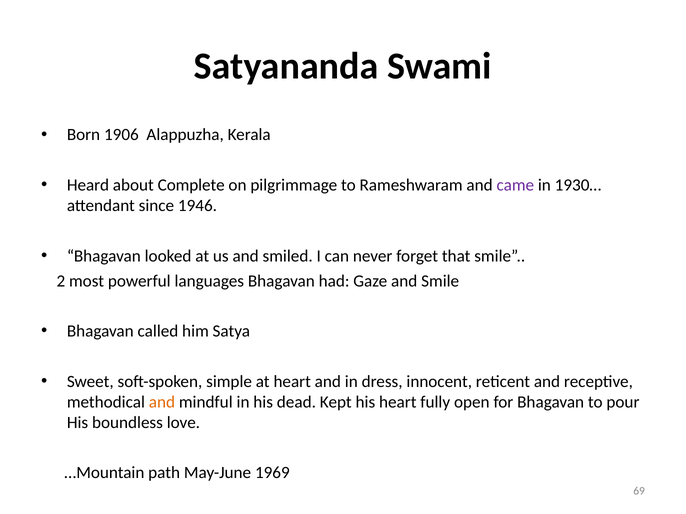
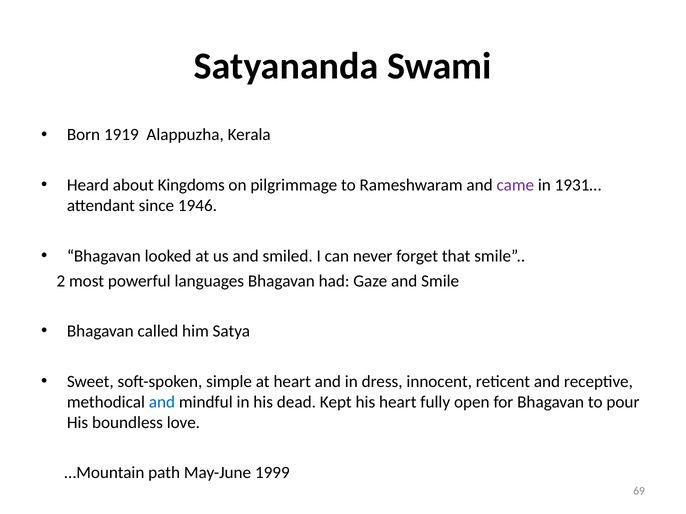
1906: 1906 -> 1919 (121, 135)
Complete: Complete -> Kingdoms (191, 185)
1930…: 1930… -> 1931… (578, 185)
and colour: orange -> blue (162, 402)
1969: 1969 -> 1999 (272, 473)
